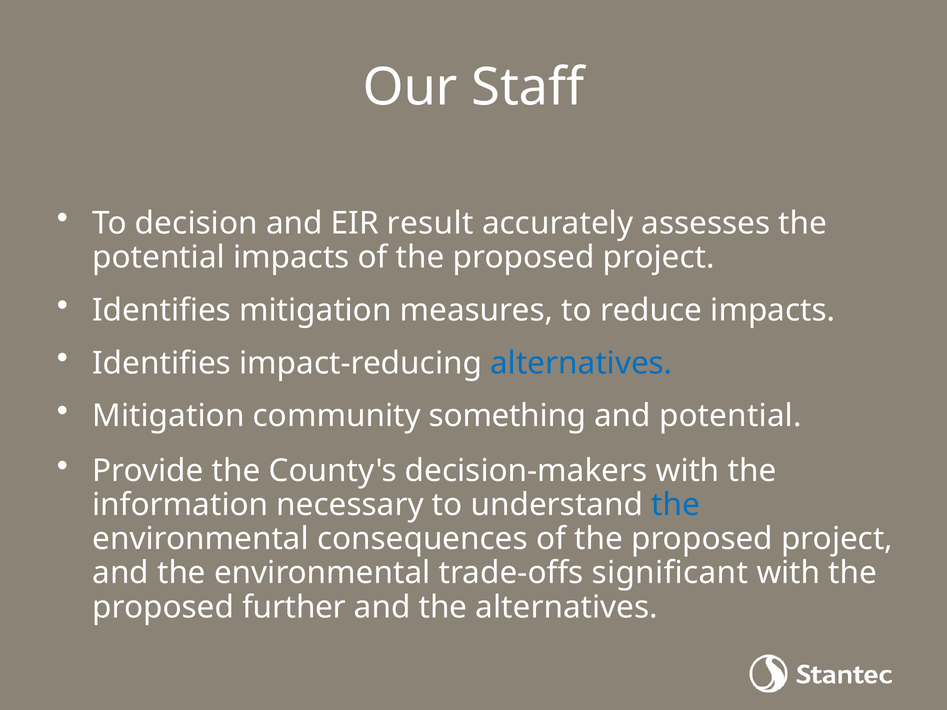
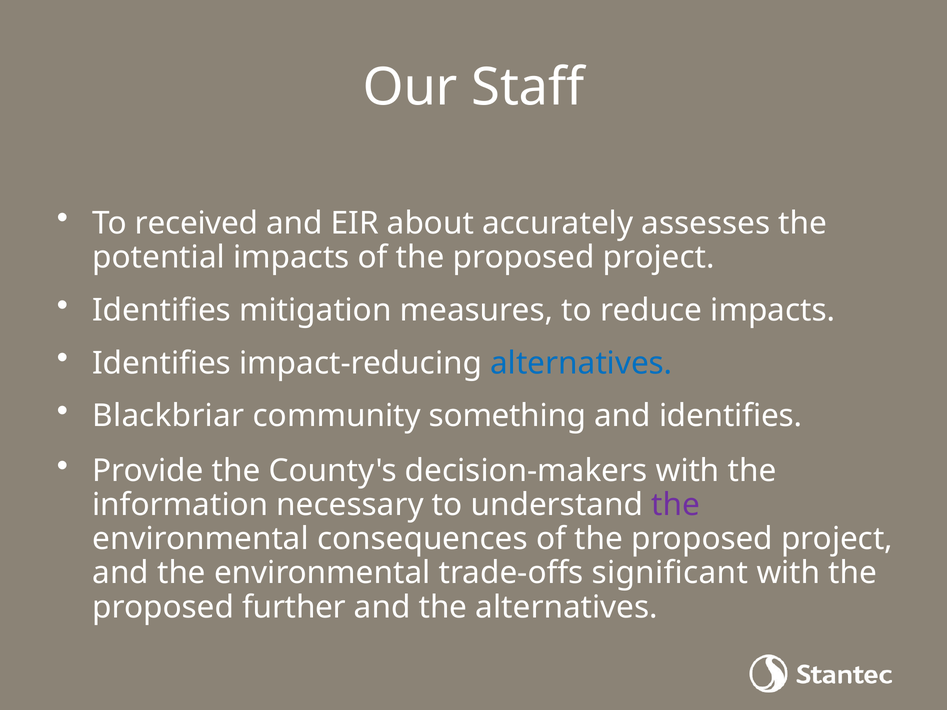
decision: decision -> received (197, 223)
result: result -> about (430, 223)
Mitigation: Mitigation -> Blackbriar (168, 416)
and potential: potential -> identifies (731, 416)
the colour: blue -> purple (676, 505)
